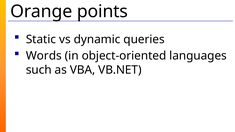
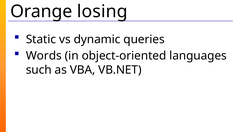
points: points -> losing (102, 12)
